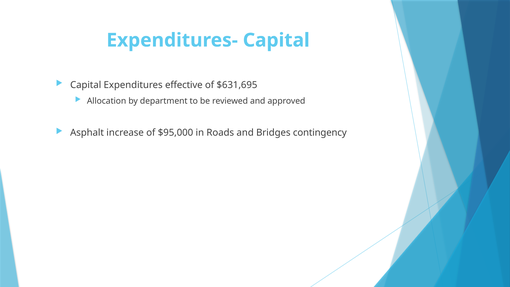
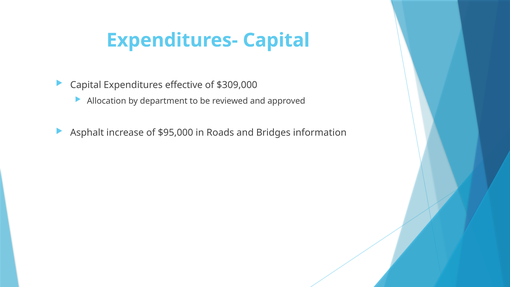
$631,695: $631,695 -> $309,000 (237, 85)
contingency: contingency -> information (320, 133)
